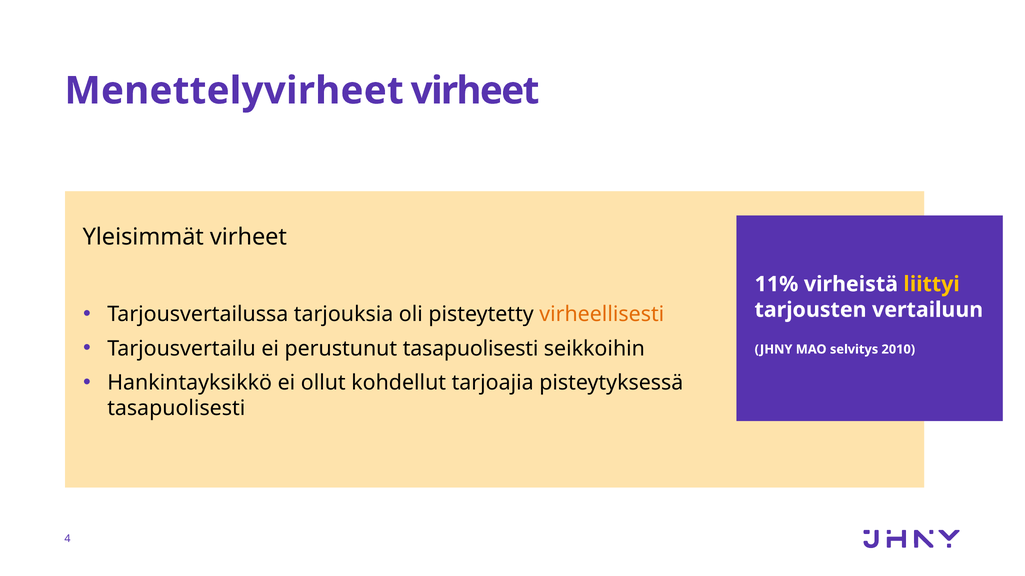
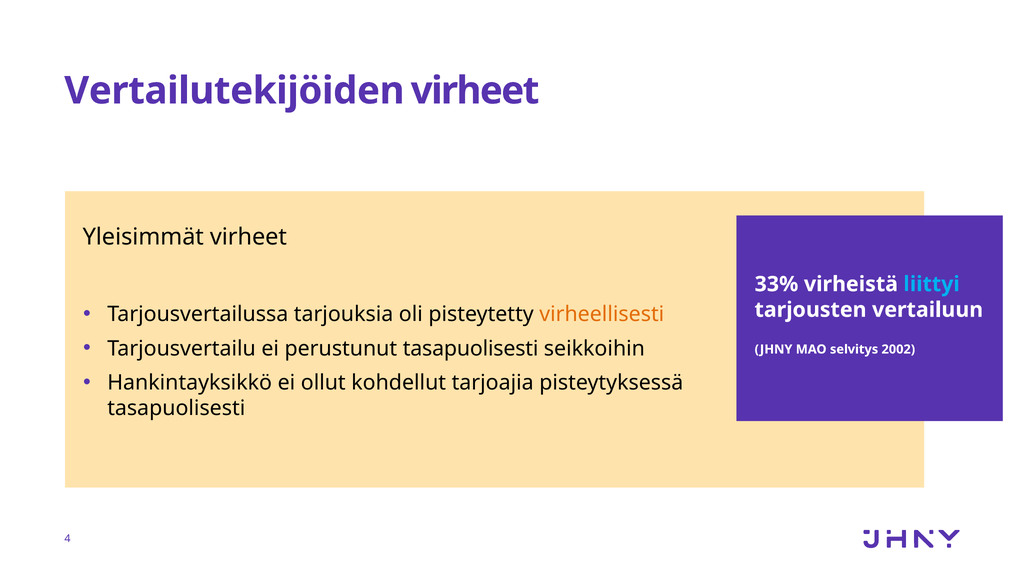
Menettelyvirheet: Menettelyvirheet -> Vertailutekijöiden (234, 91)
11%: 11% -> 33% (776, 284)
liittyi colour: yellow -> light blue (932, 284)
2010: 2010 -> 2002 (898, 350)
